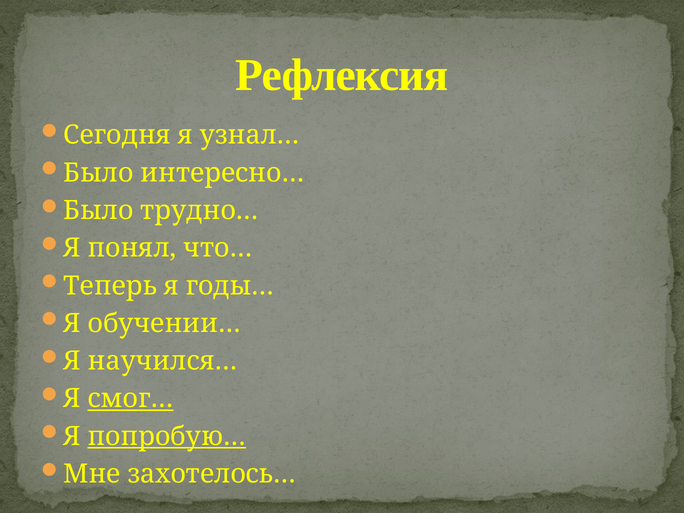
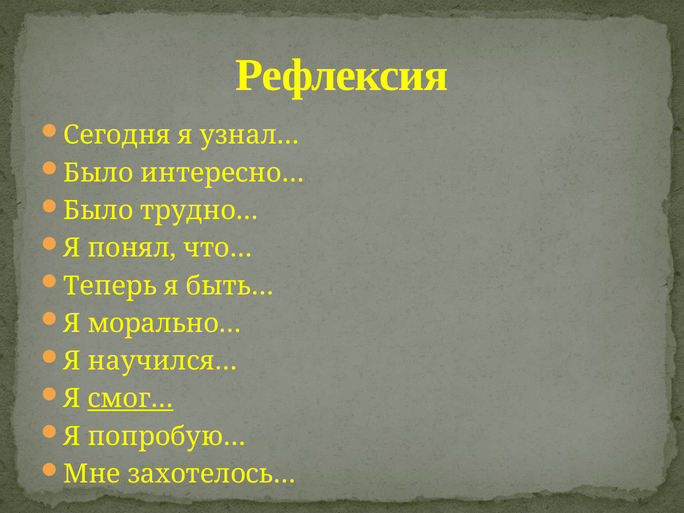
годы…: годы… -> быть… (230, 286)
обучении…: обучении… -> морально… (165, 323)
попробую… underline: present -> none (167, 436)
